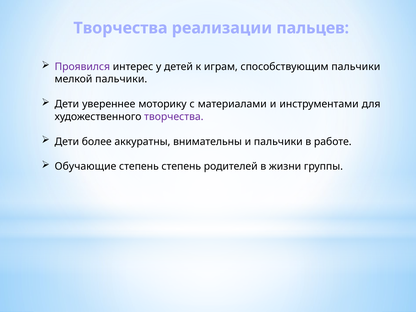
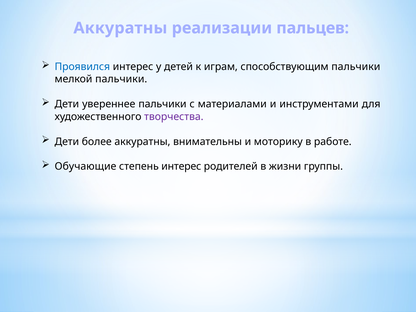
Творчества: Творчества -> Аккуратны (120, 28)
Проявился colour: purple -> blue (82, 67)
увереннее моторику: моторику -> пальчики (162, 104)
и пальчики: пальчики -> моторику (278, 142)
степень степень: степень -> интерес (181, 167)
